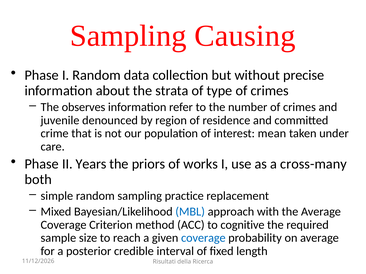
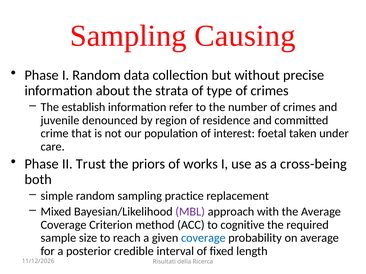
observes: observes -> establish (83, 107)
mean: mean -> foetal (272, 134)
Years: Years -> Trust (91, 164)
cross-many: cross-many -> cross-being (313, 164)
MBL colour: blue -> purple (190, 212)
